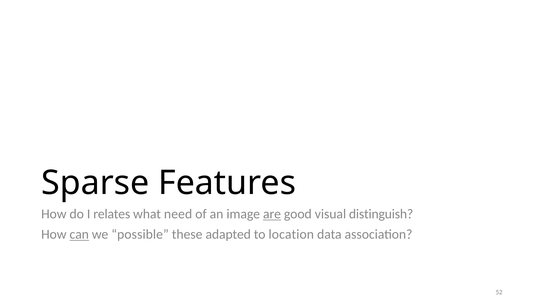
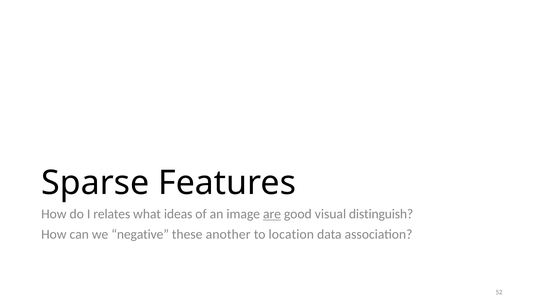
need: need -> ideas (178, 214)
can underline: present -> none (79, 234)
possible: possible -> negative (140, 234)
adapted: adapted -> another (228, 234)
